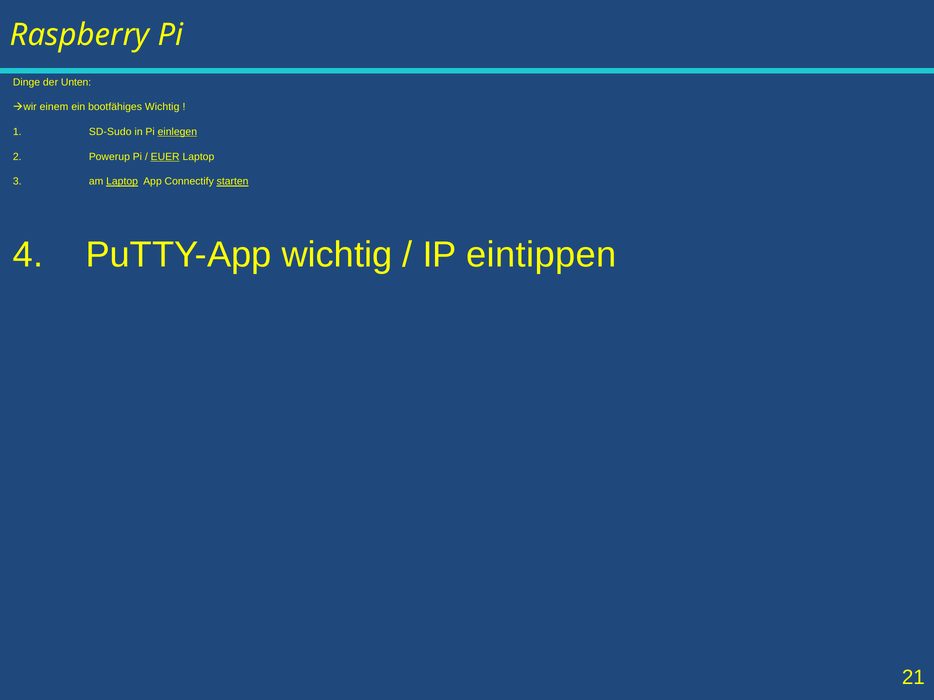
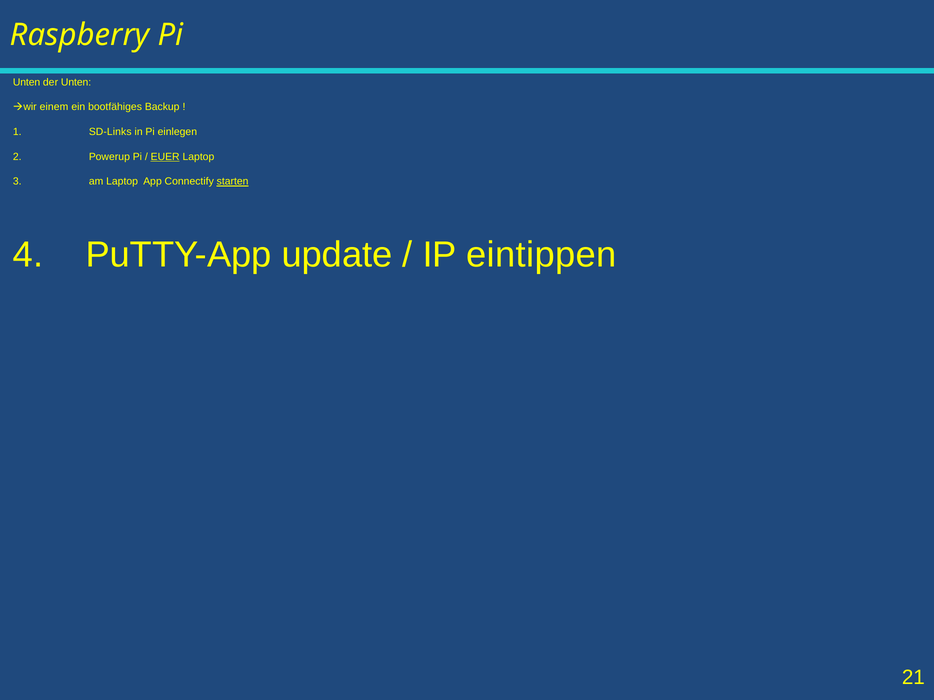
Dinge: Dinge -> Unten (27, 82)
bootfähiges Wichtig: Wichtig -> Backup (162, 107)
SD-Sudo: SD-Sudo -> SD-Links (110, 132)
einlegen underline: present -> none (177, 132)
Laptop underline: present -> none (122, 182)
PuTTY-App wichtig: wichtig -> update (337, 255)
